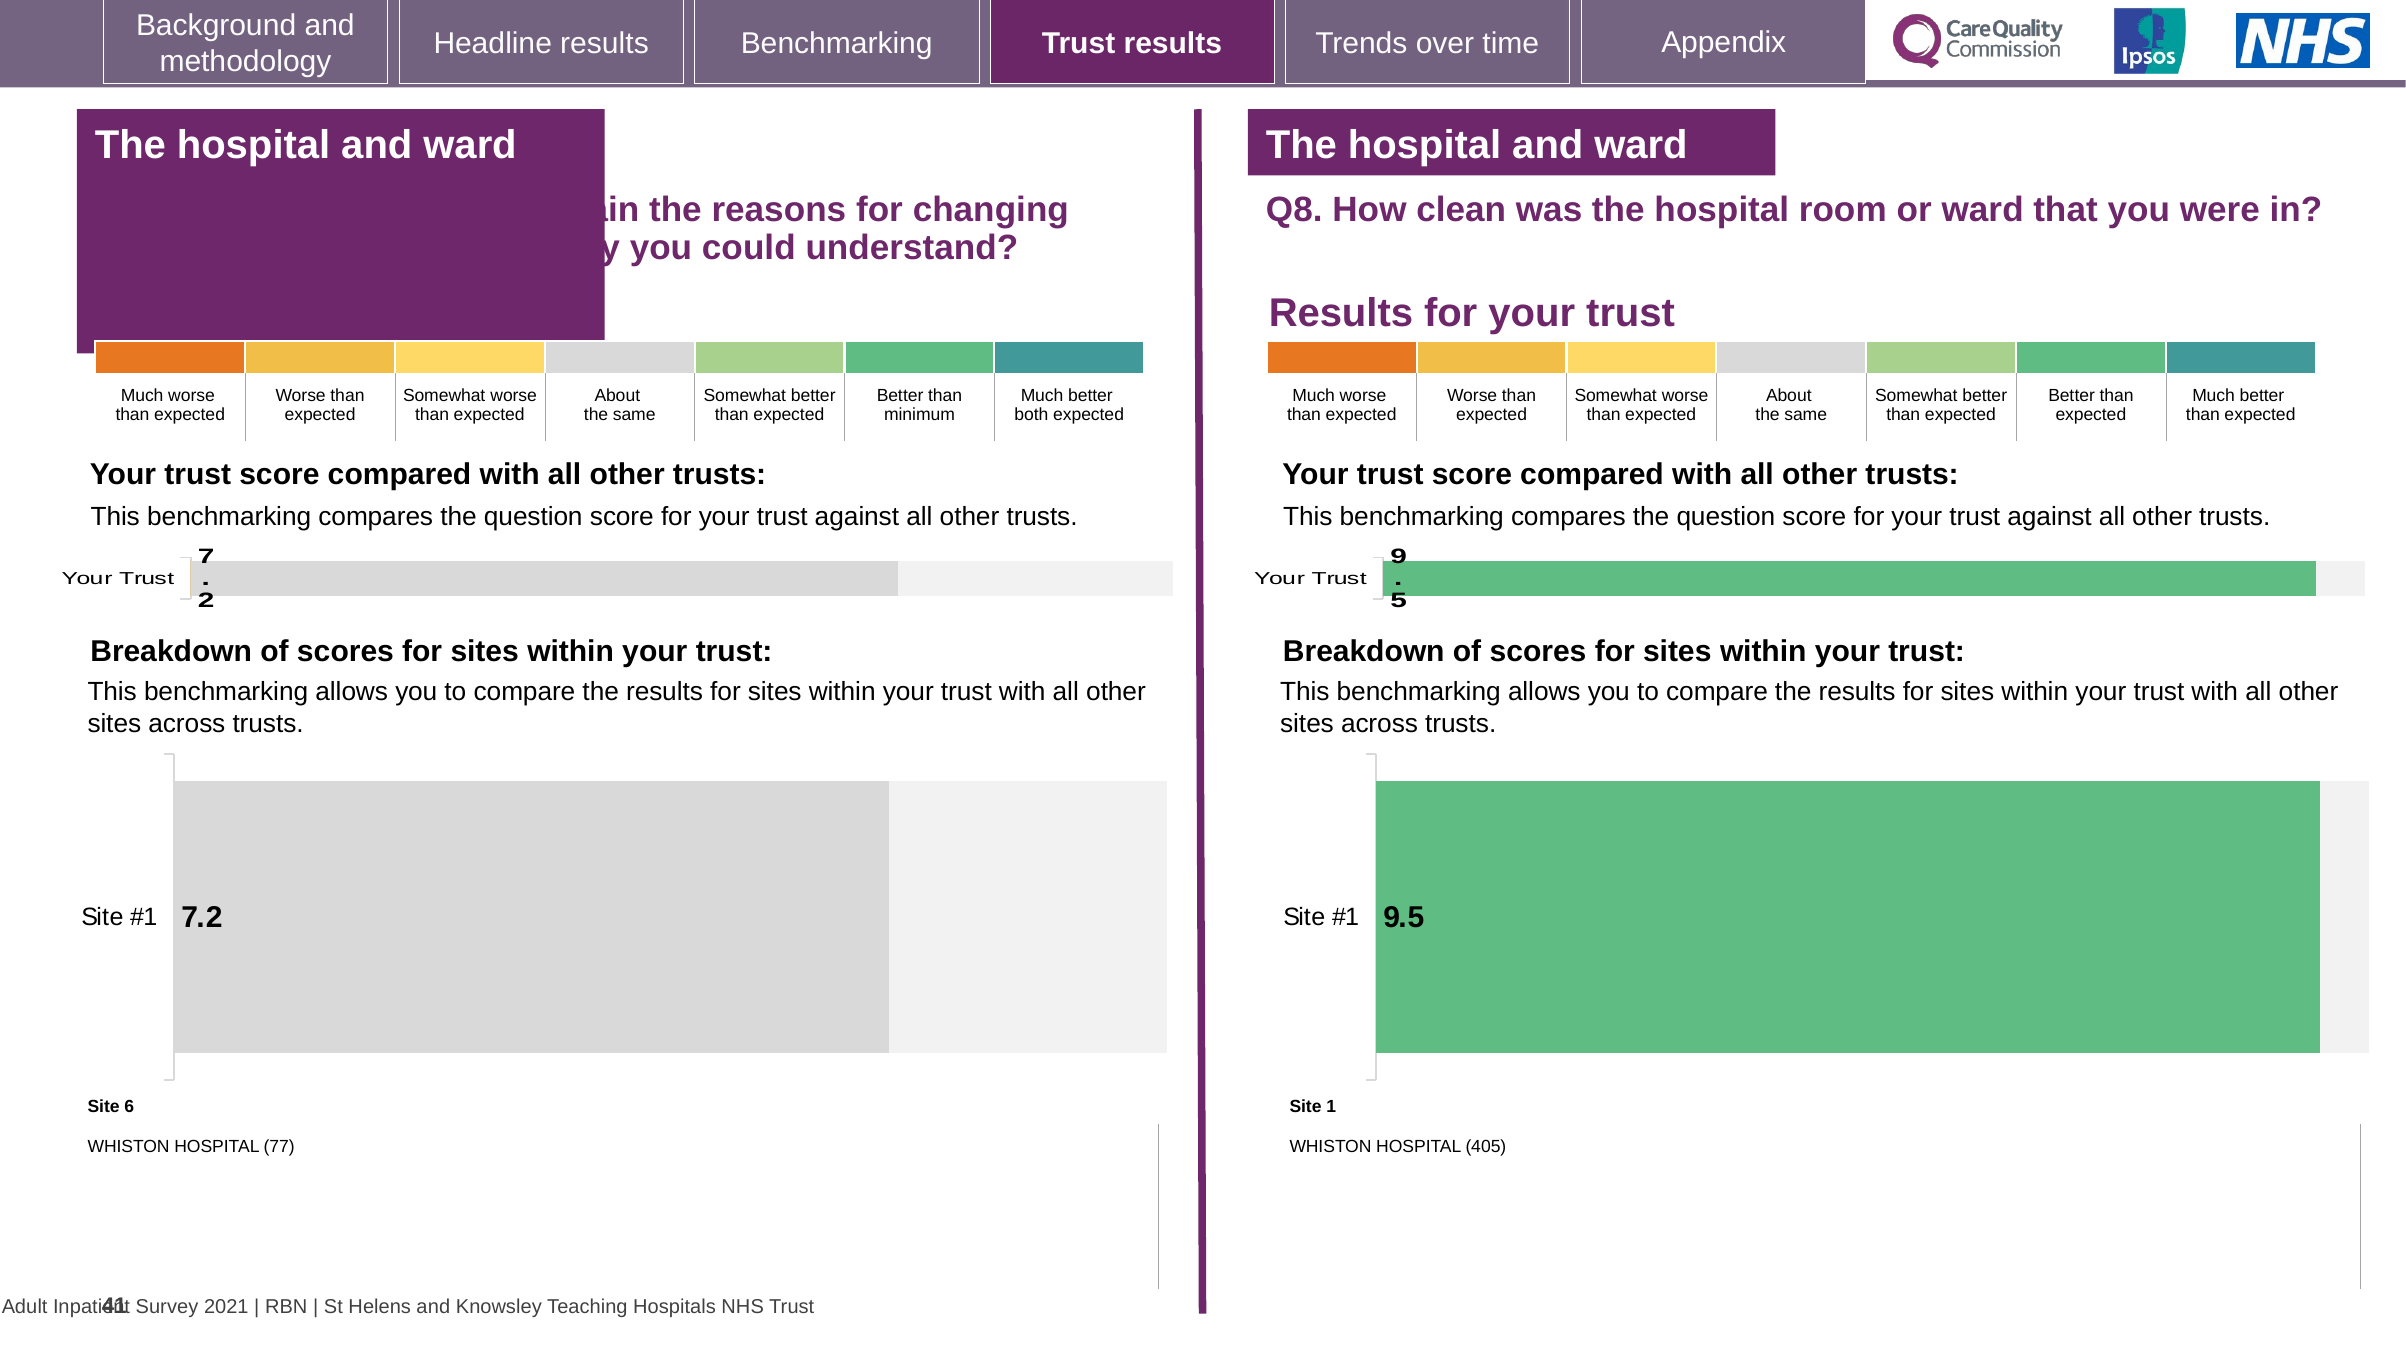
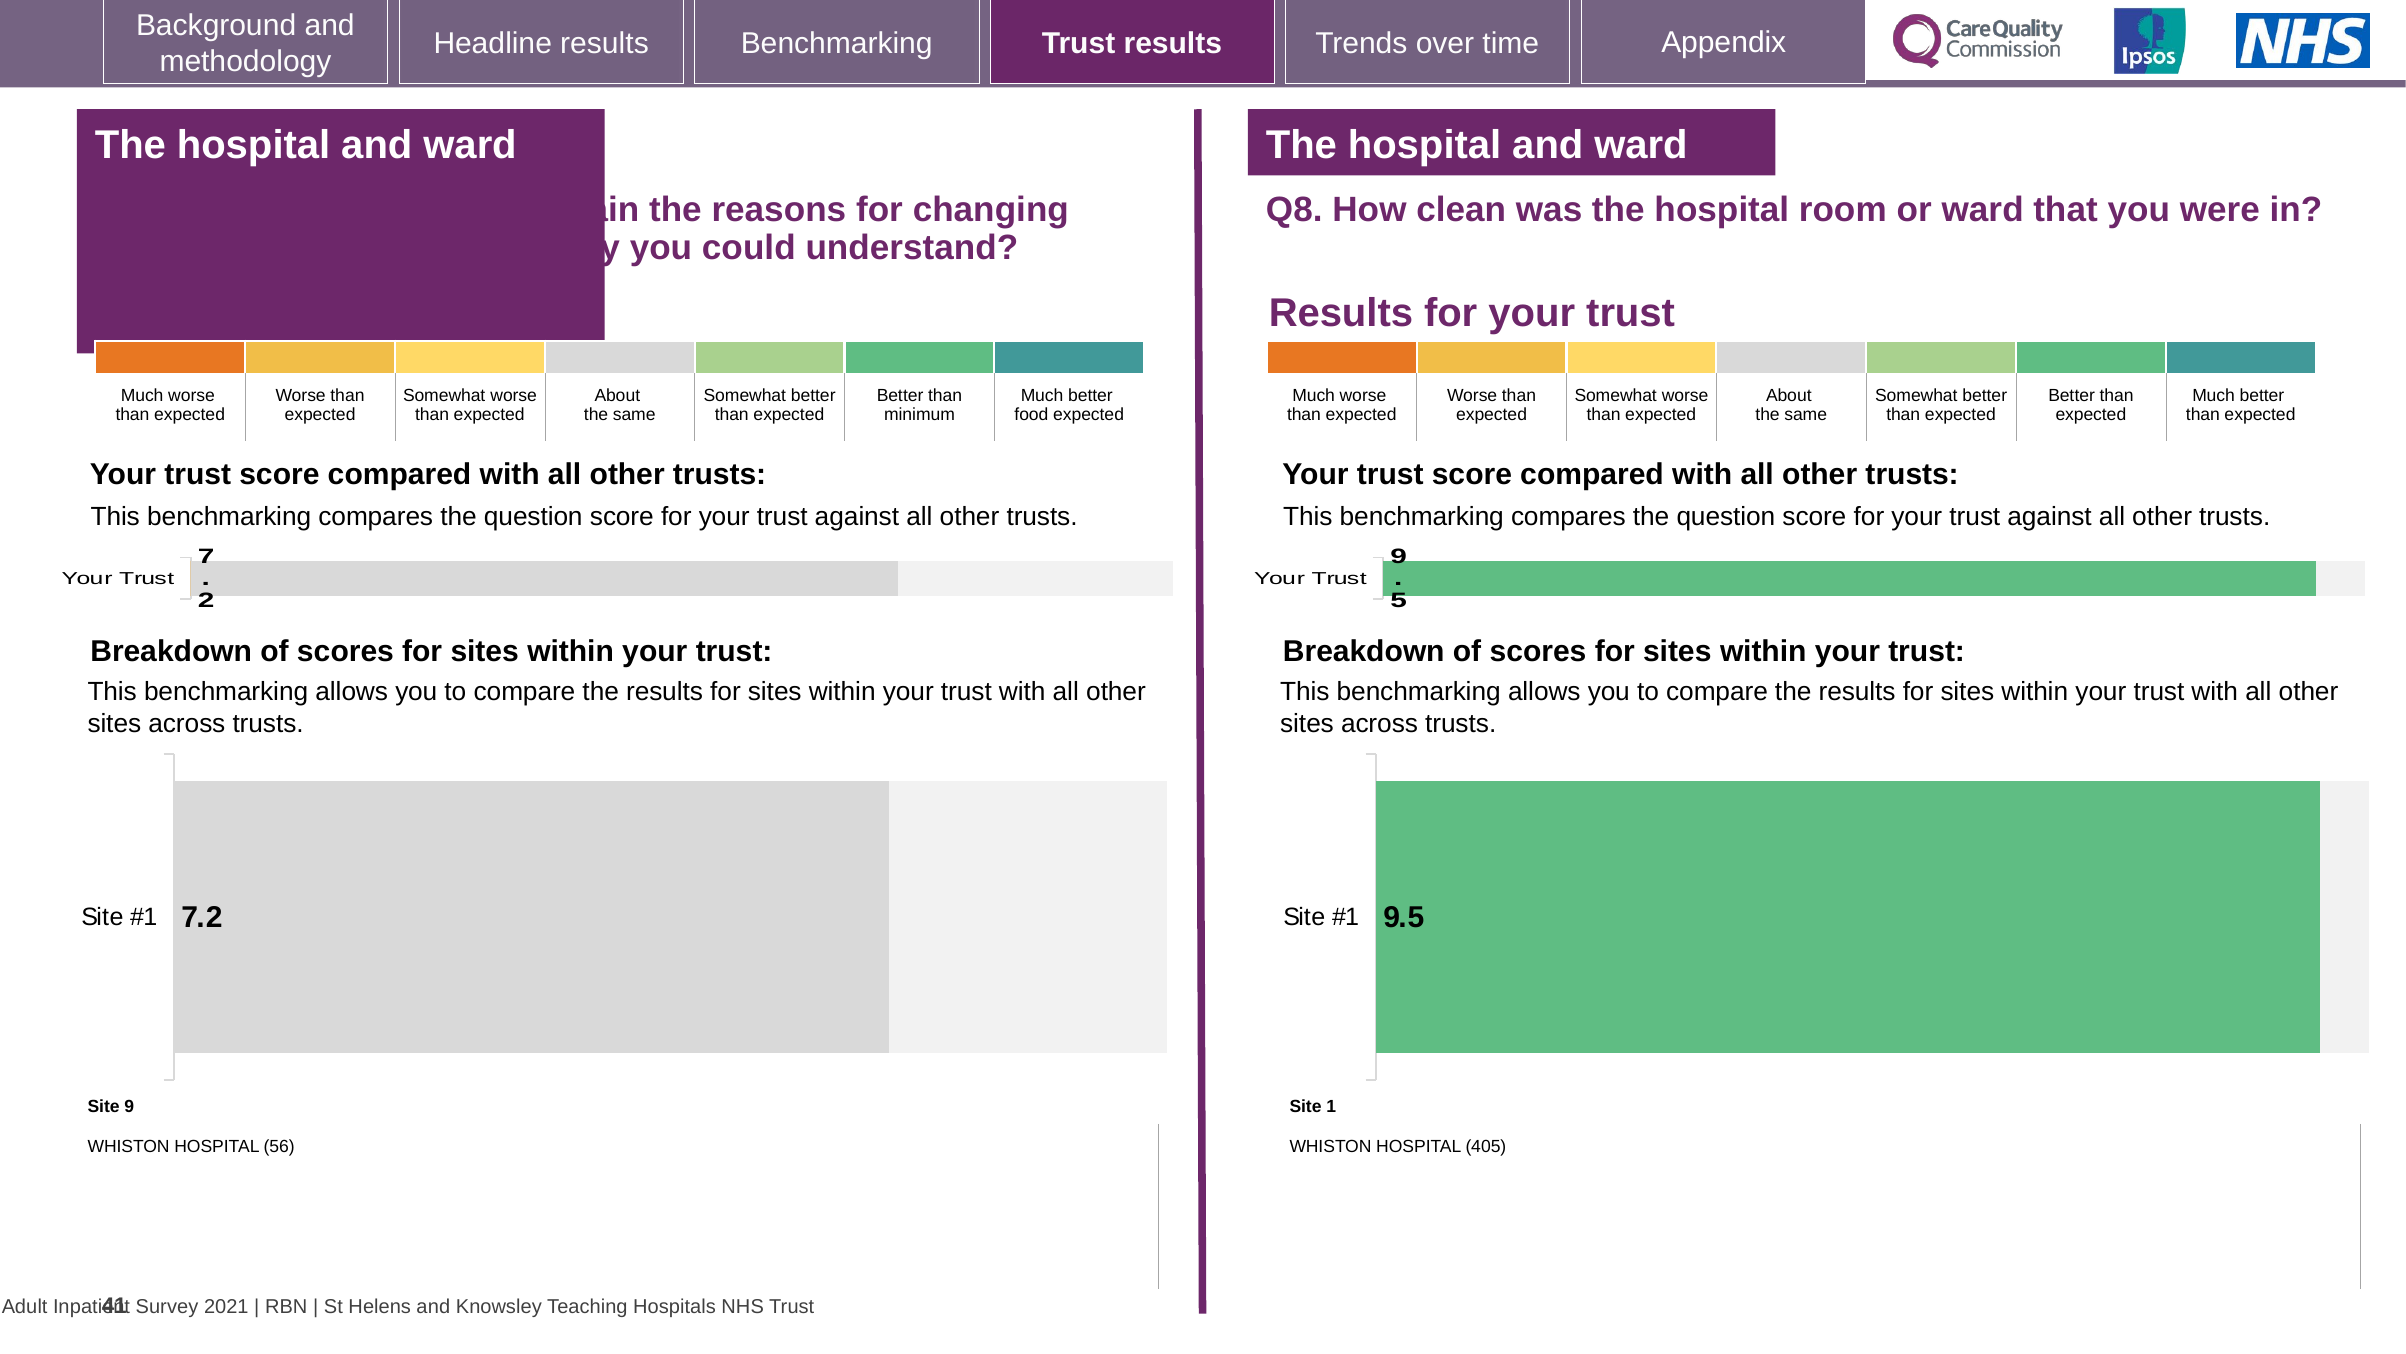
both: both -> food (1031, 415)
Site 6: 6 -> 9 (129, 1107)
77: 77 -> 56 (279, 1146)
